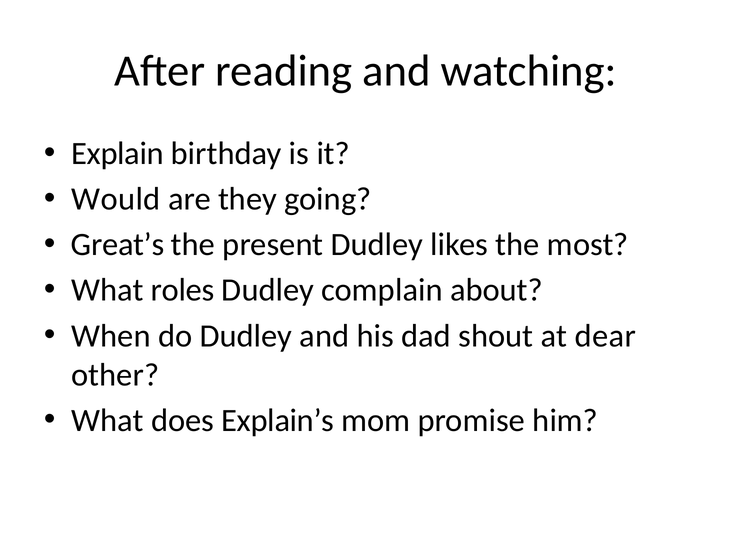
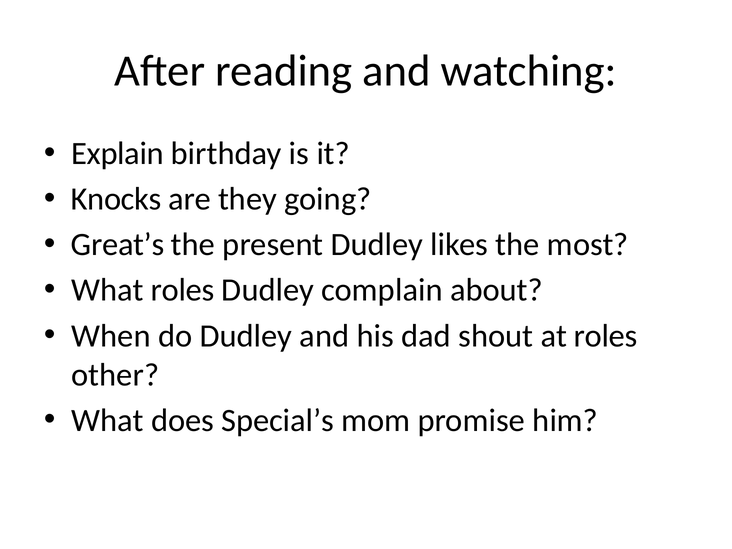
Would: Would -> Knocks (116, 199)
at dear: dear -> roles (606, 336)
Explain’s: Explain’s -> Special’s (278, 420)
